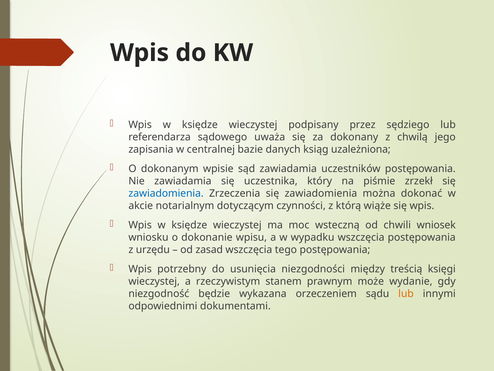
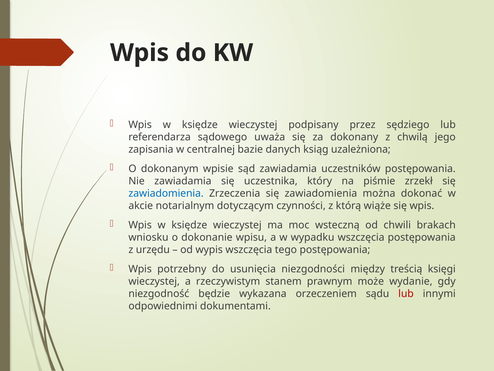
wniosek: wniosek -> brakach (436, 225)
zasad: zasad -> wypis (209, 250)
lub colour: orange -> red (406, 293)
